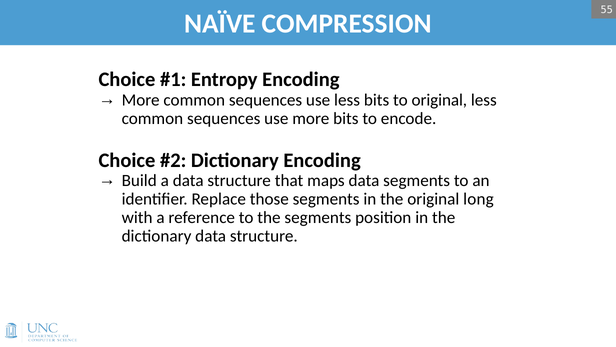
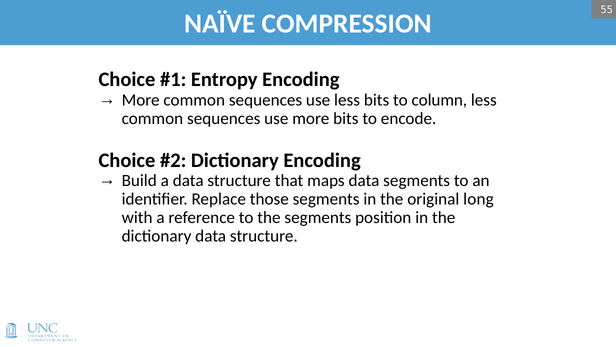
to original: original -> column (439, 100)
